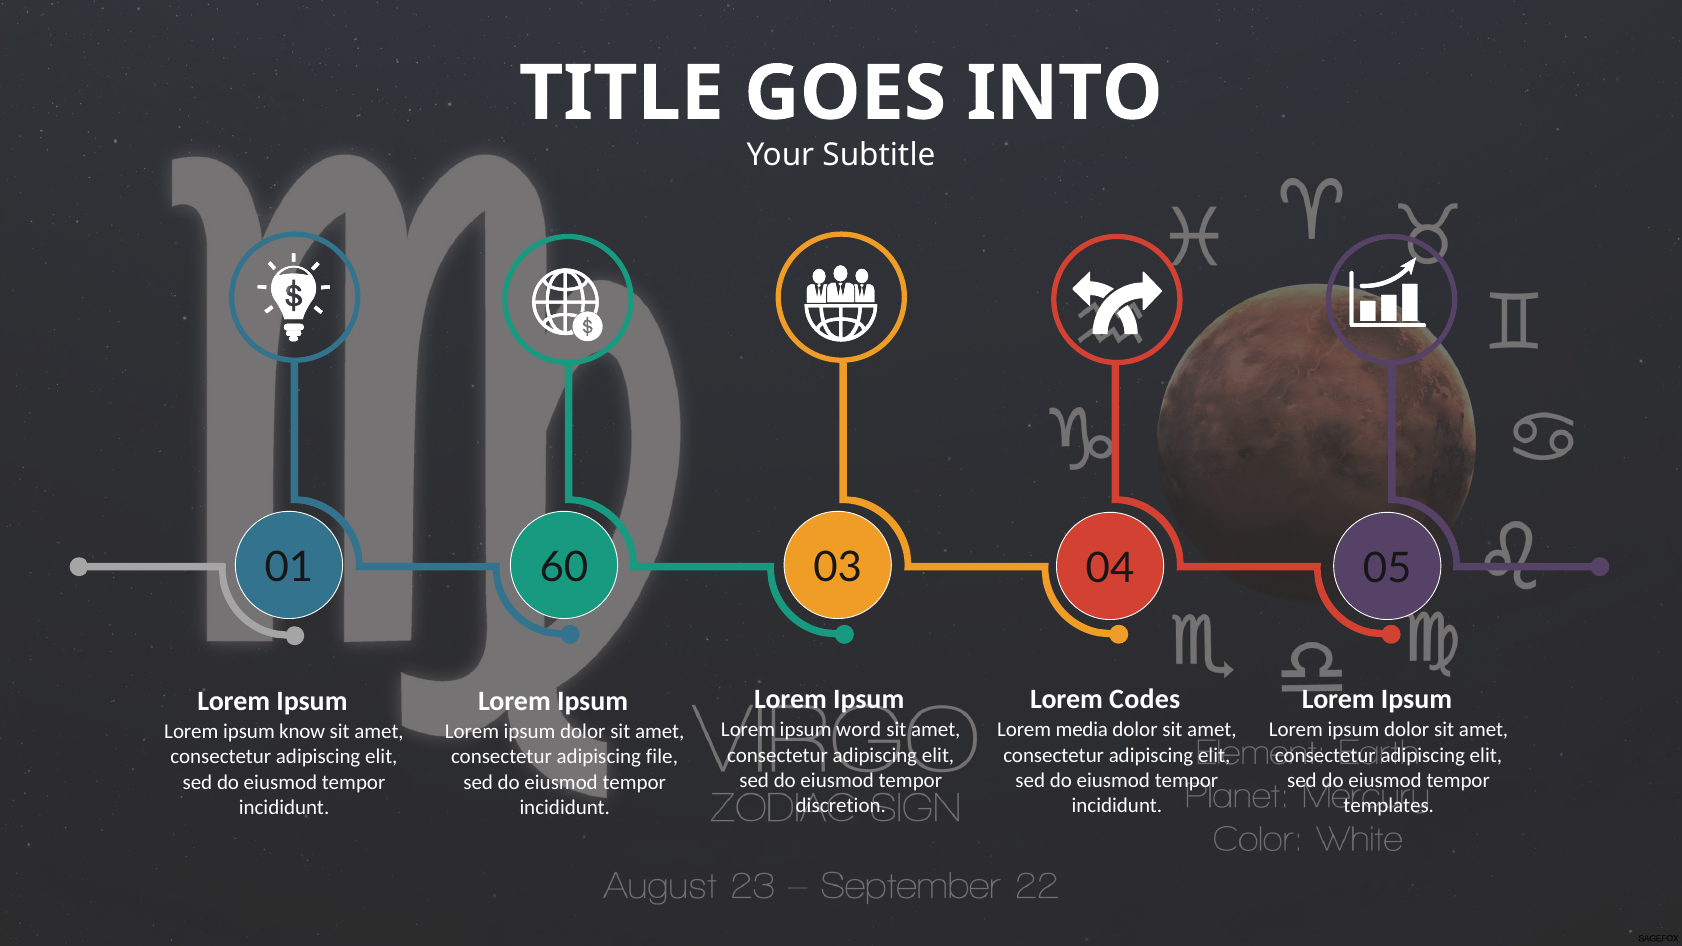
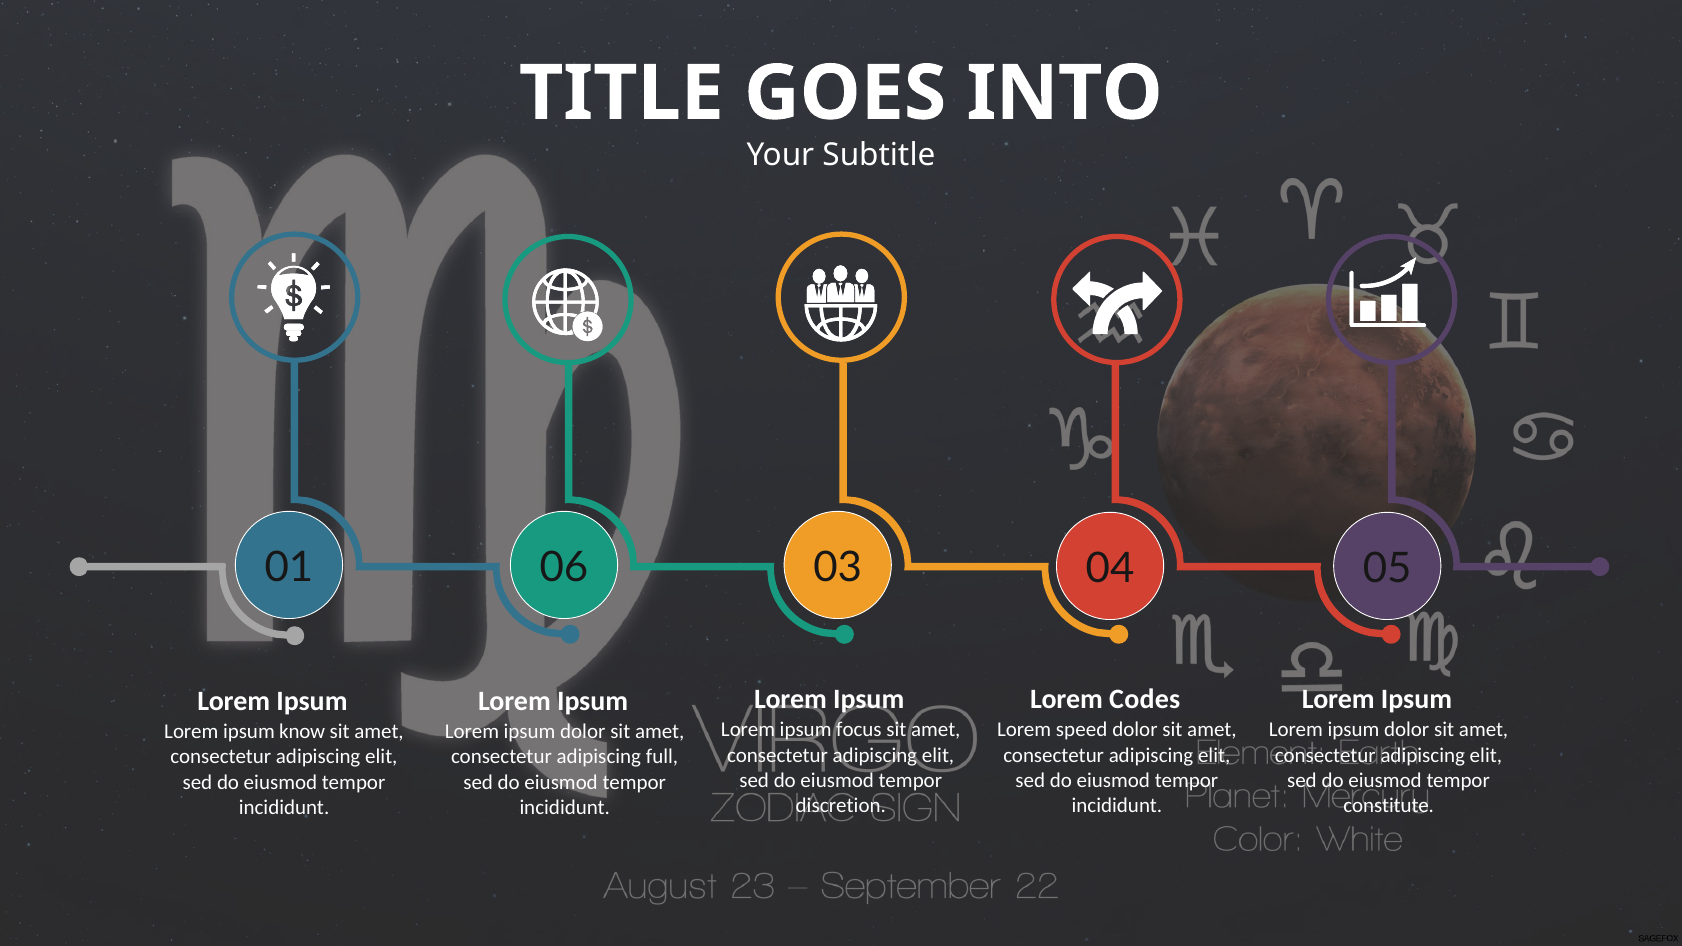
60: 60 -> 06 (564, 568)
word: word -> focus (859, 730)
media: media -> speed (1082, 730)
file: file -> full (662, 757)
templates: templates -> constitute (1389, 806)
